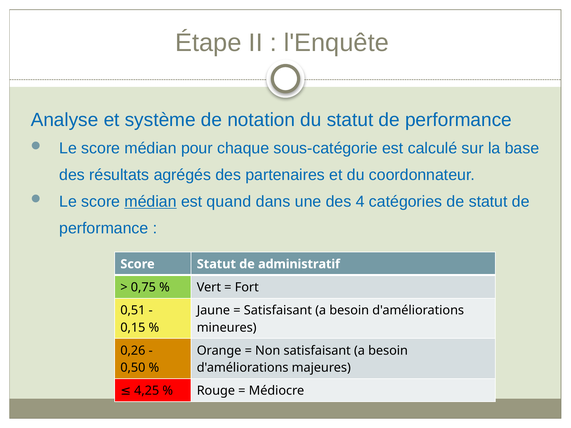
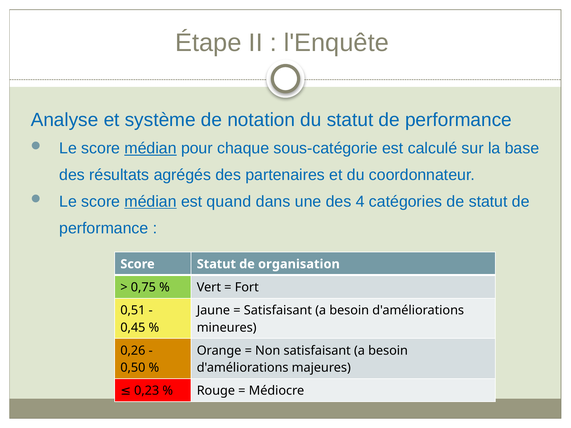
médian underline: none -> present (151, 148)
administratif: administratif -> organisation (299, 264)
0,15: 0,15 -> 0,45 (133, 328)
4,25: 4,25 -> 0,23 (147, 391)
